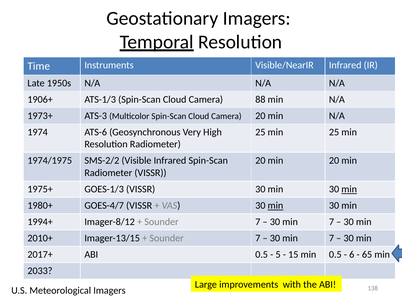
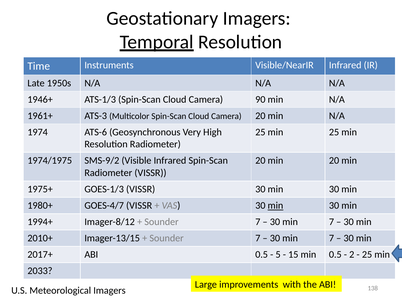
1906+: 1906+ -> 1946+ (40, 99)
88: 88 -> 90 (260, 99)
1973+: 1973+ -> 1961+ (40, 116)
SMS-2/2: SMS-2/2 -> SMS-9/2 (102, 160)
min underline: present -> none (349, 189)
6: 6 -> 2 (352, 254)
65: 65 -> 25 (367, 254)
